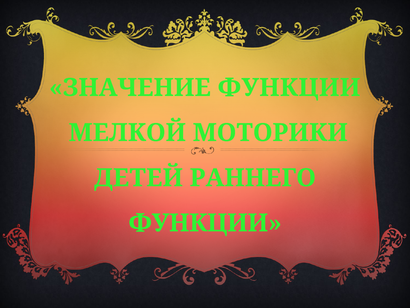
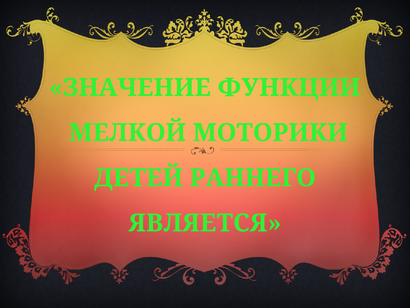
ФУНКЦИИ: ФУНКЦИИ -> ЯВЛЯЕТСЯ (205, 223)
